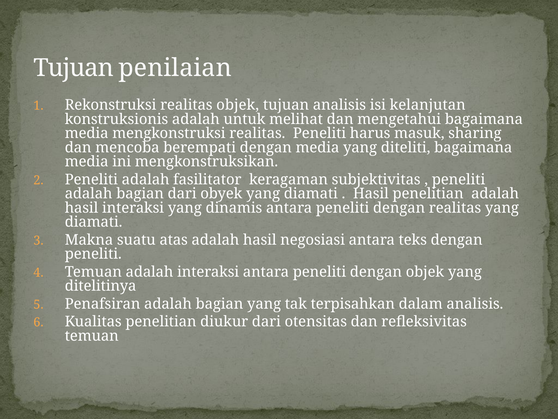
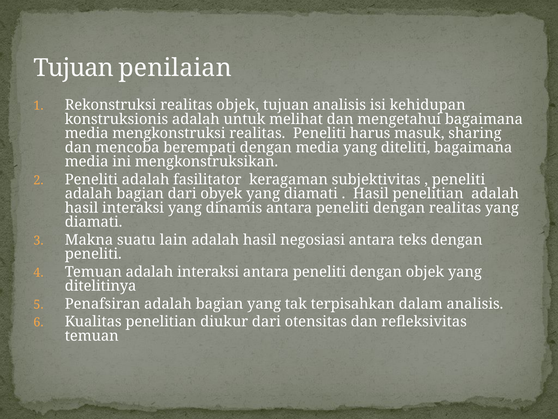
kelanjutan: kelanjutan -> kehidupan (428, 105)
atas: atas -> lain (174, 240)
